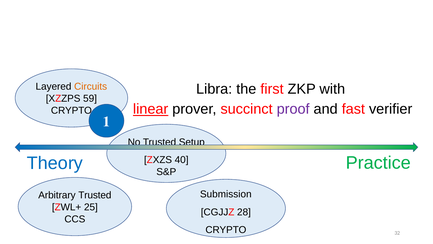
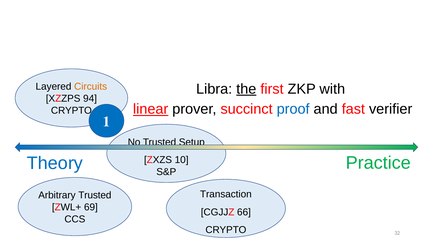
the underline: none -> present (246, 89)
59: 59 -> 94 (90, 98)
proof colour: purple -> blue (293, 109)
40: 40 -> 10 (182, 160)
Submission: Submission -> Transaction (226, 194)
25: 25 -> 69 (91, 207)
28: 28 -> 66 (244, 212)
